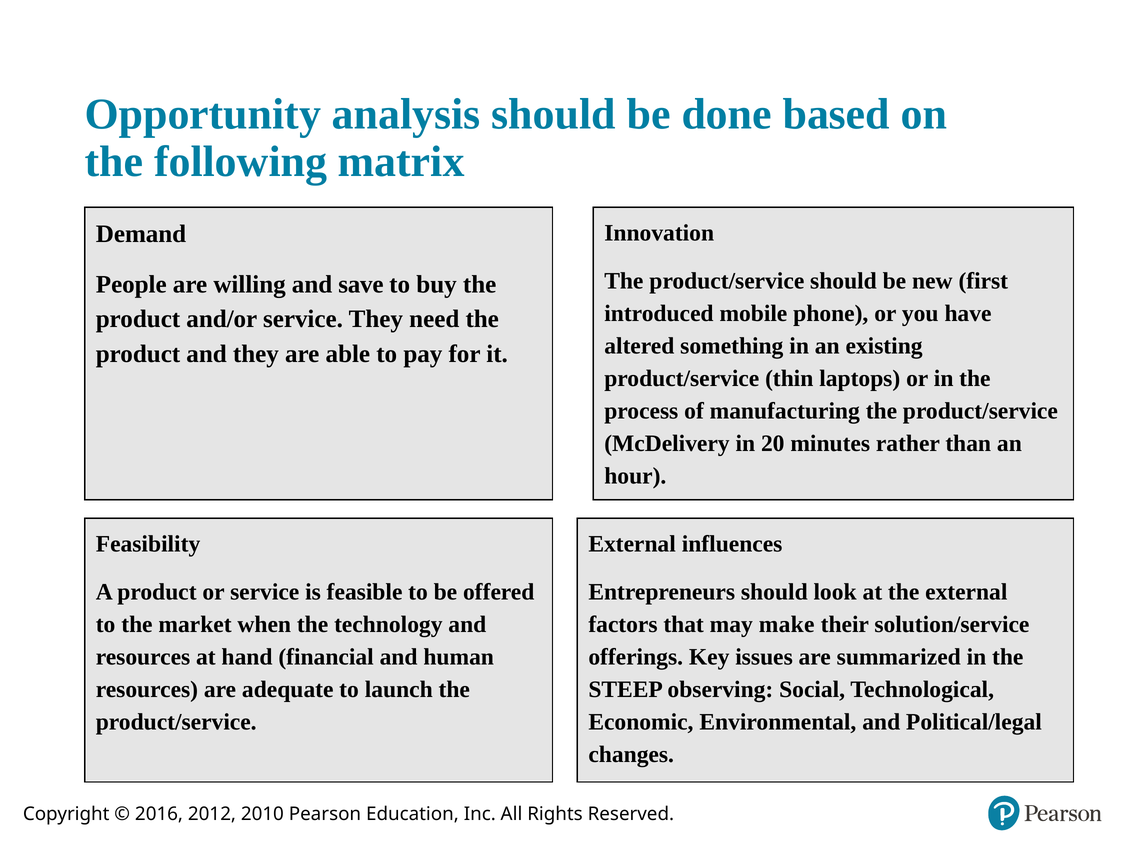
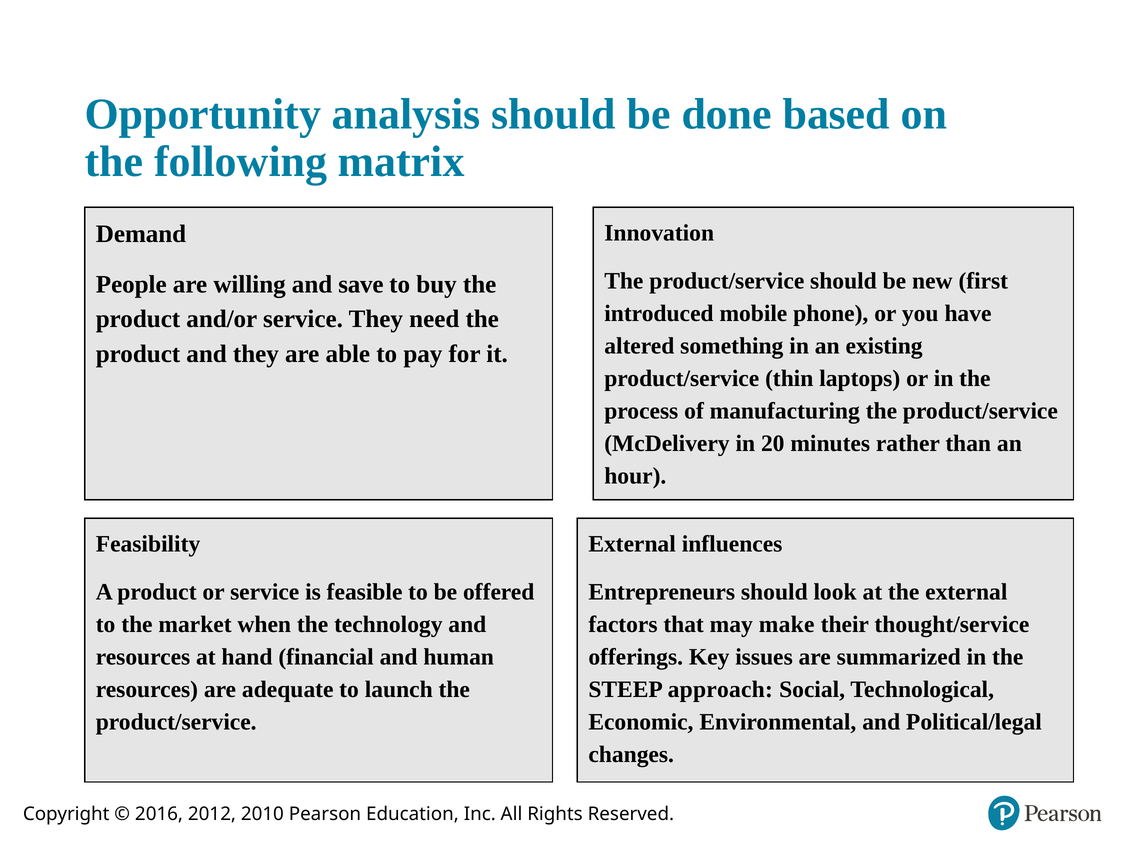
solution/service: solution/service -> thought/service (952, 624)
observing: observing -> approach (720, 689)
